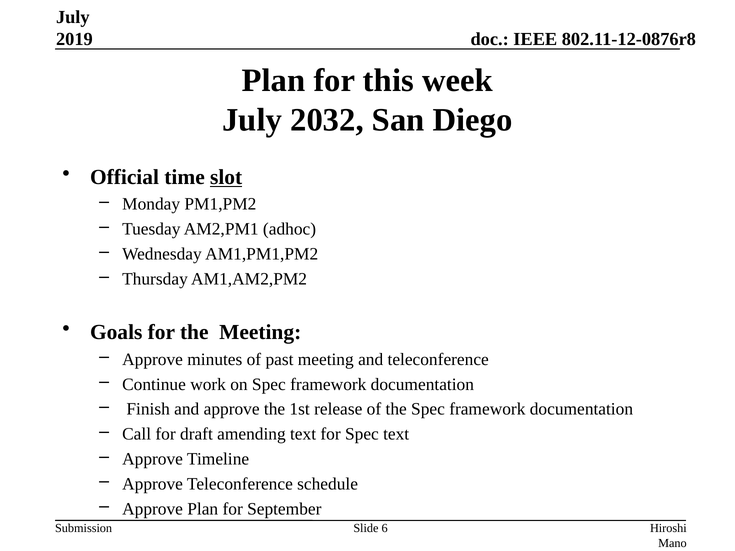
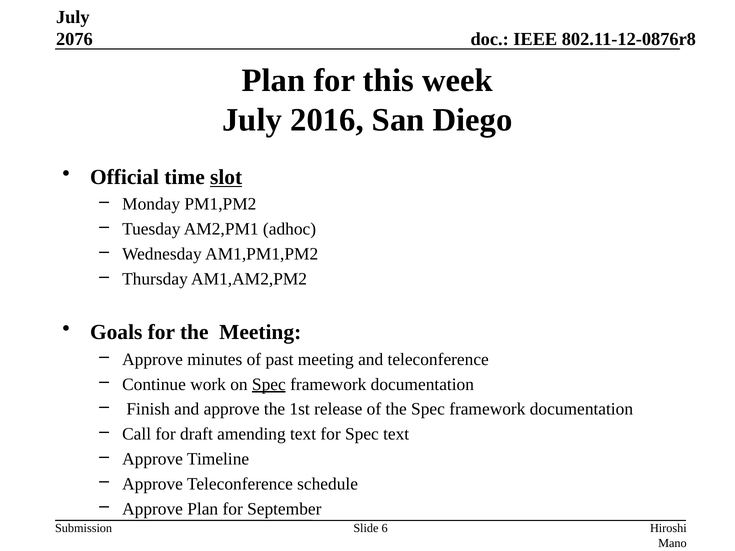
2019: 2019 -> 2076 (74, 39)
2032: 2032 -> 2016 (327, 120)
Spec underline: none -> present (269, 384)
